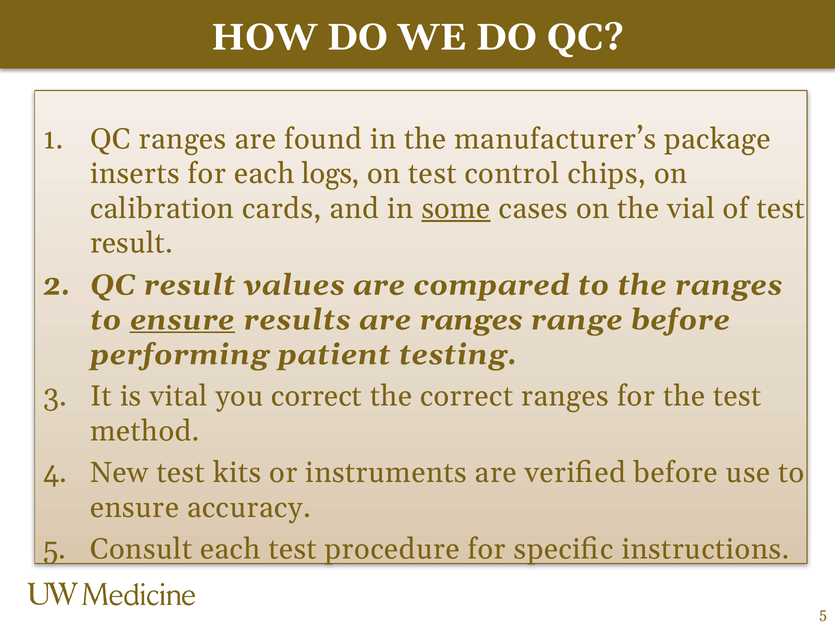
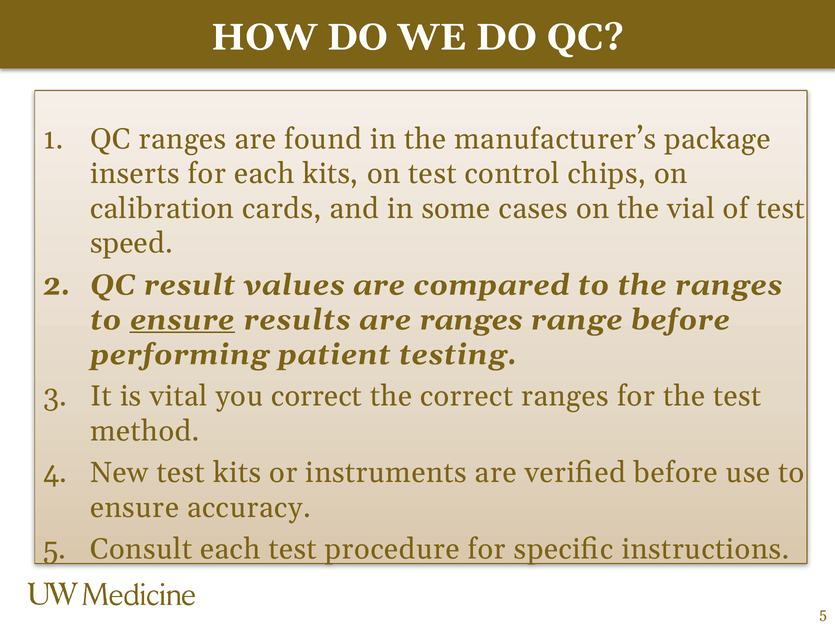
each logs: logs -> kits (331, 174)
some underline: present -> none (456, 209)
result: result -> speed (131, 243)
